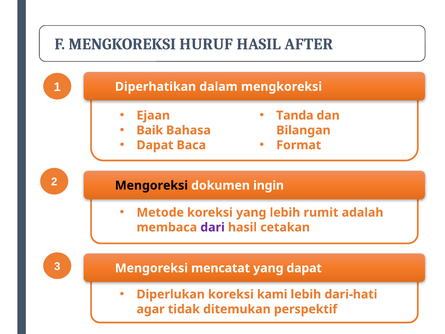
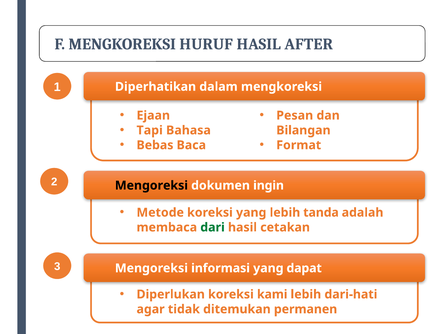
Tanda: Tanda -> Pesan (295, 115)
Baik: Baik -> Tapi (150, 130)
Dapat: Dapat -> Bebas (155, 145)
rumit: rumit -> tanda (321, 212)
dari colour: purple -> green (213, 227)
mencatat: mencatat -> informasi (221, 268)
perspektif: perspektif -> permanen (306, 309)
